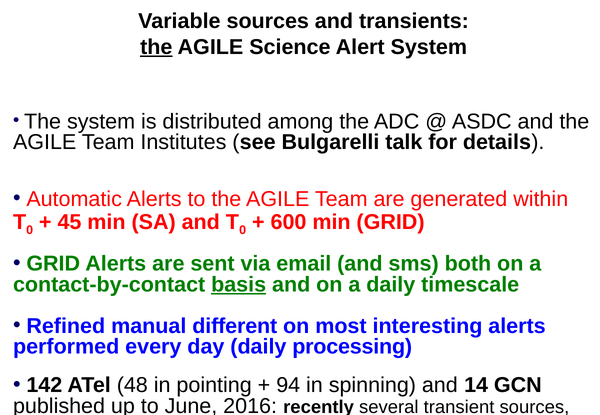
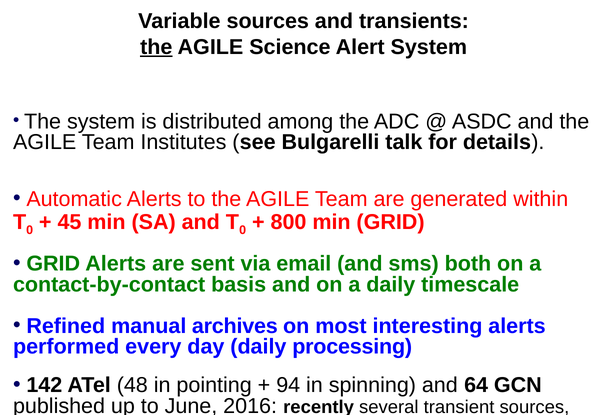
600: 600 -> 800 (289, 222)
basis underline: present -> none (239, 285)
different: different -> archives (235, 326)
14: 14 -> 64 (476, 386)
